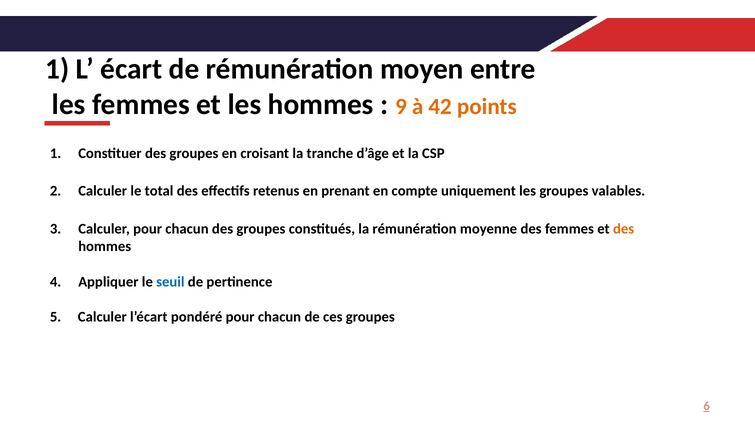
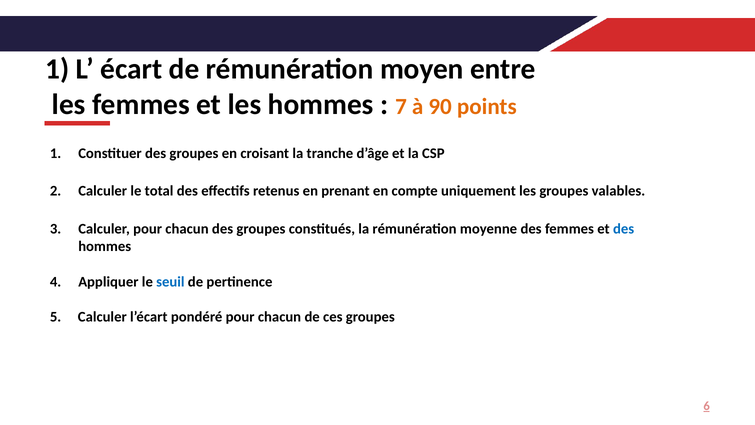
9: 9 -> 7 (401, 106)
42: 42 -> 90 (440, 106)
des colour: orange -> blue (624, 229)
